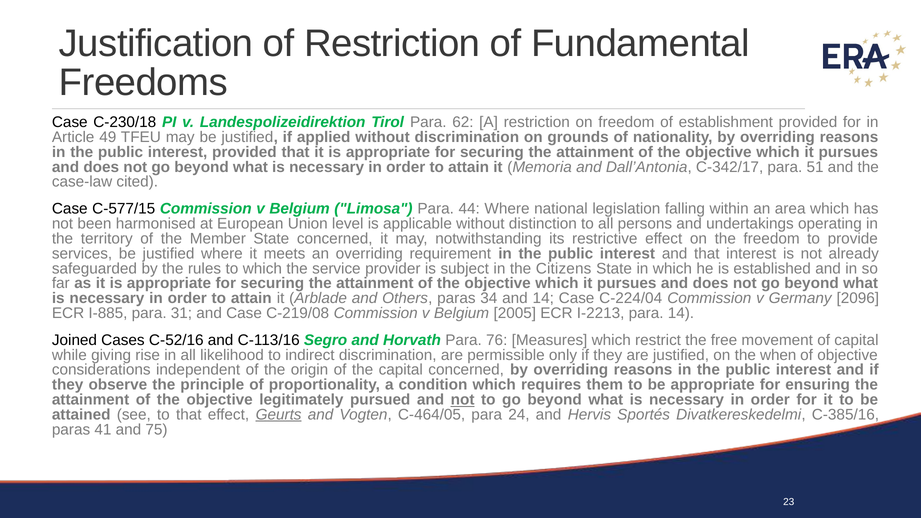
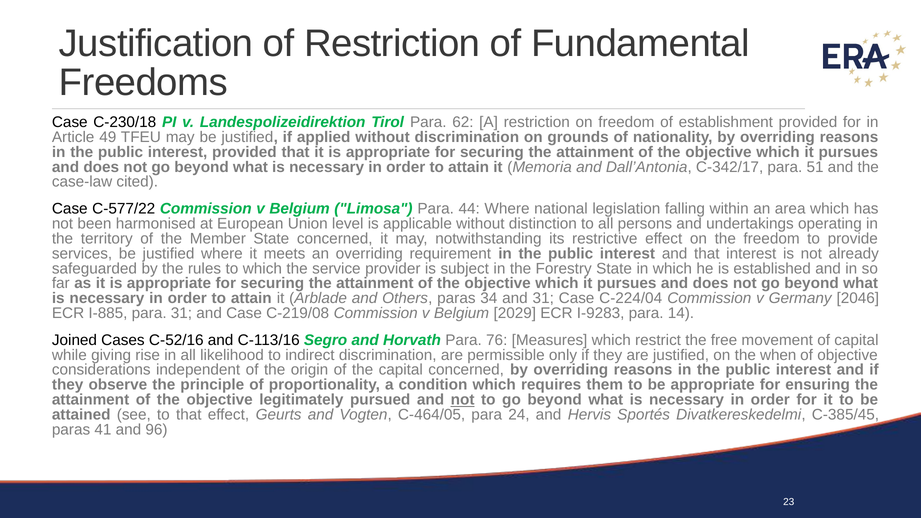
C-577/15: C-577/15 -> C-577/22 (124, 209)
Citizens: Citizens -> Forestry (564, 268)
and 14: 14 -> 31 (543, 298)
2096: 2096 -> 2046 (858, 298)
2005: 2005 -> 2029 (515, 313)
I-2213: I-2213 -> I-9283 (601, 313)
Geurts underline: present -> none (279, 415)
C-385/16: C-385/16 -> C-385/45 (845, 415)
75: 75 -> 96 (157, 430)
